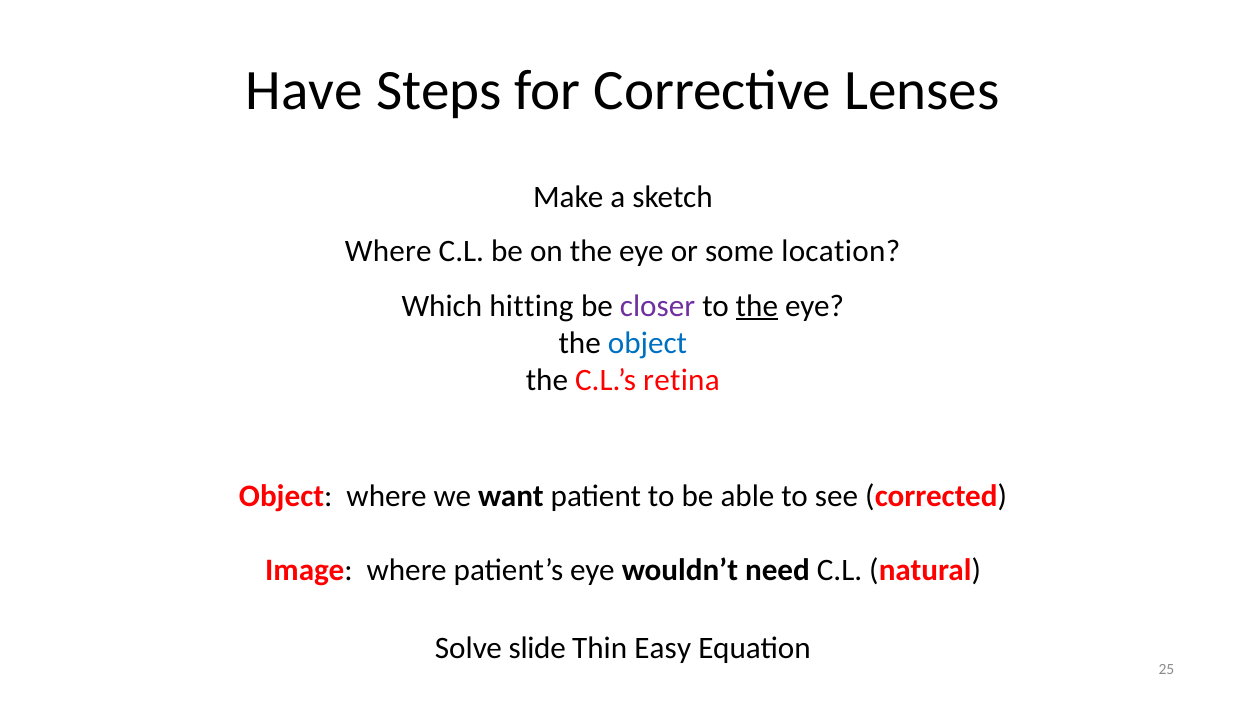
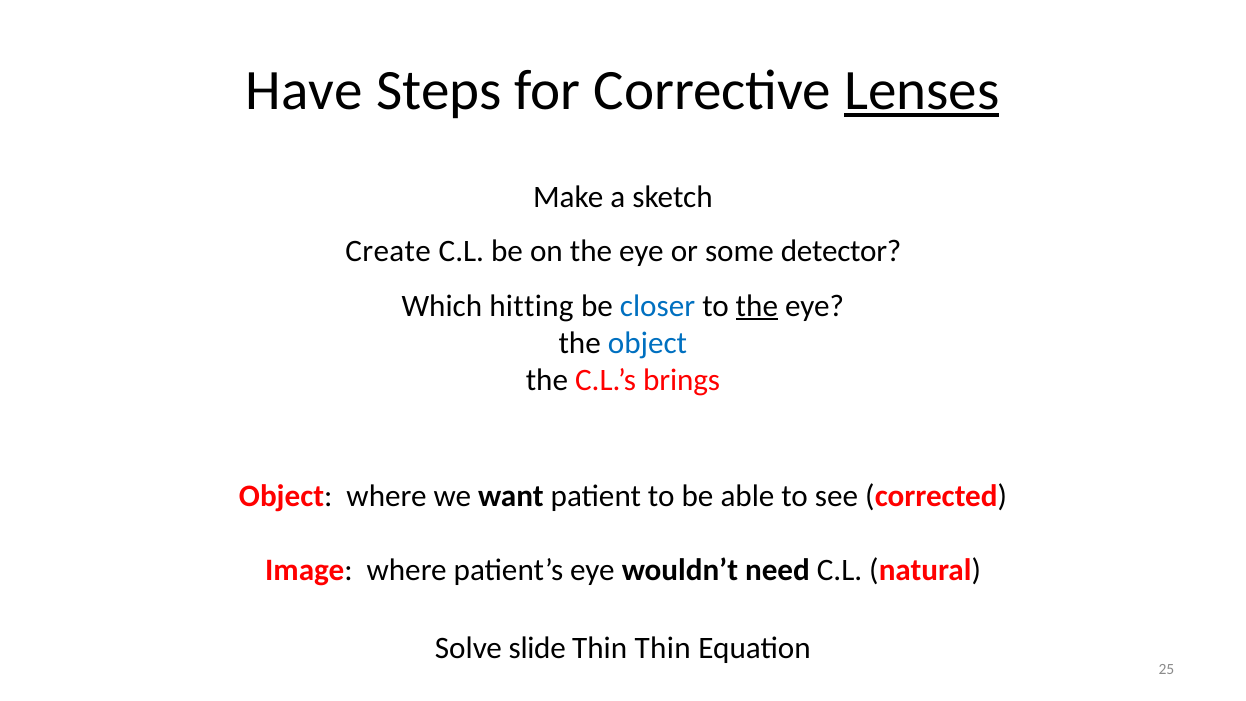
Lenses underline: none -> present (922, 90)
Where: Where -> Create (388, 251)
location: location -> detector (841, 251)
closer colour: purple -> blue (658, 306)
retina: retina -> brings (682, 381)
Thin Easy: Easy -> Thin (663, 648)
